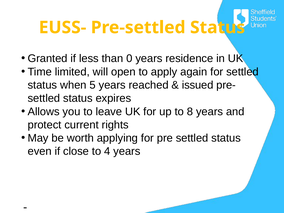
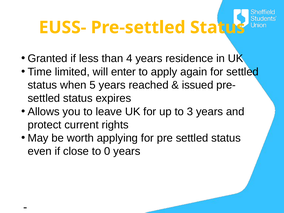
0: 0 -> 4 (129, 59)
open: open -> enter (123, 72)
8: 8 -> 3 (190, 112)
4: 4 -> 0 (107, 151)
